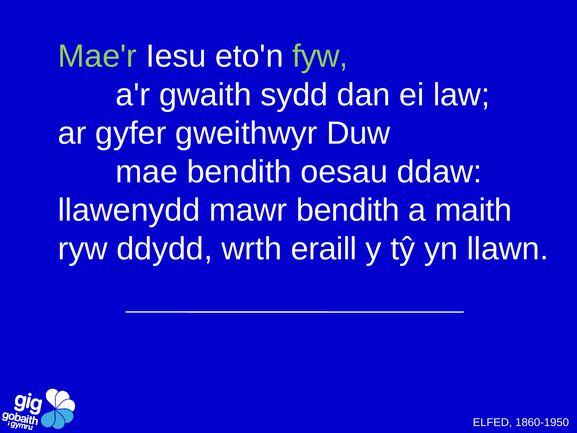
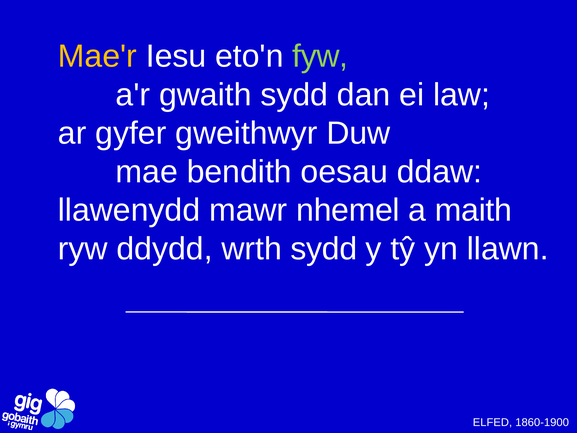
Mae'r colour: light green -> yellow (97, 56)
mawr bendith: bendith -> nhemel (348, 210)
wrth eraill: eraill -> sydd (324, 249)
1860-1950: 1860-1950 -> 1860-1900 (542, 422)
